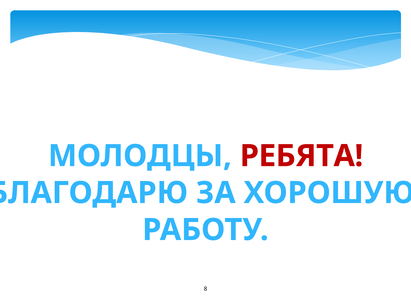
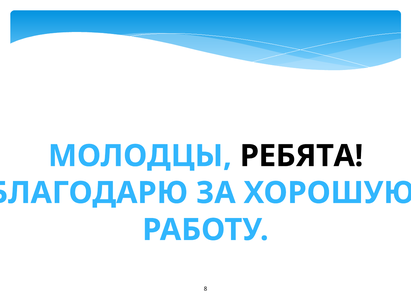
РЕБЯТА colour: red -> black (302, 156)
